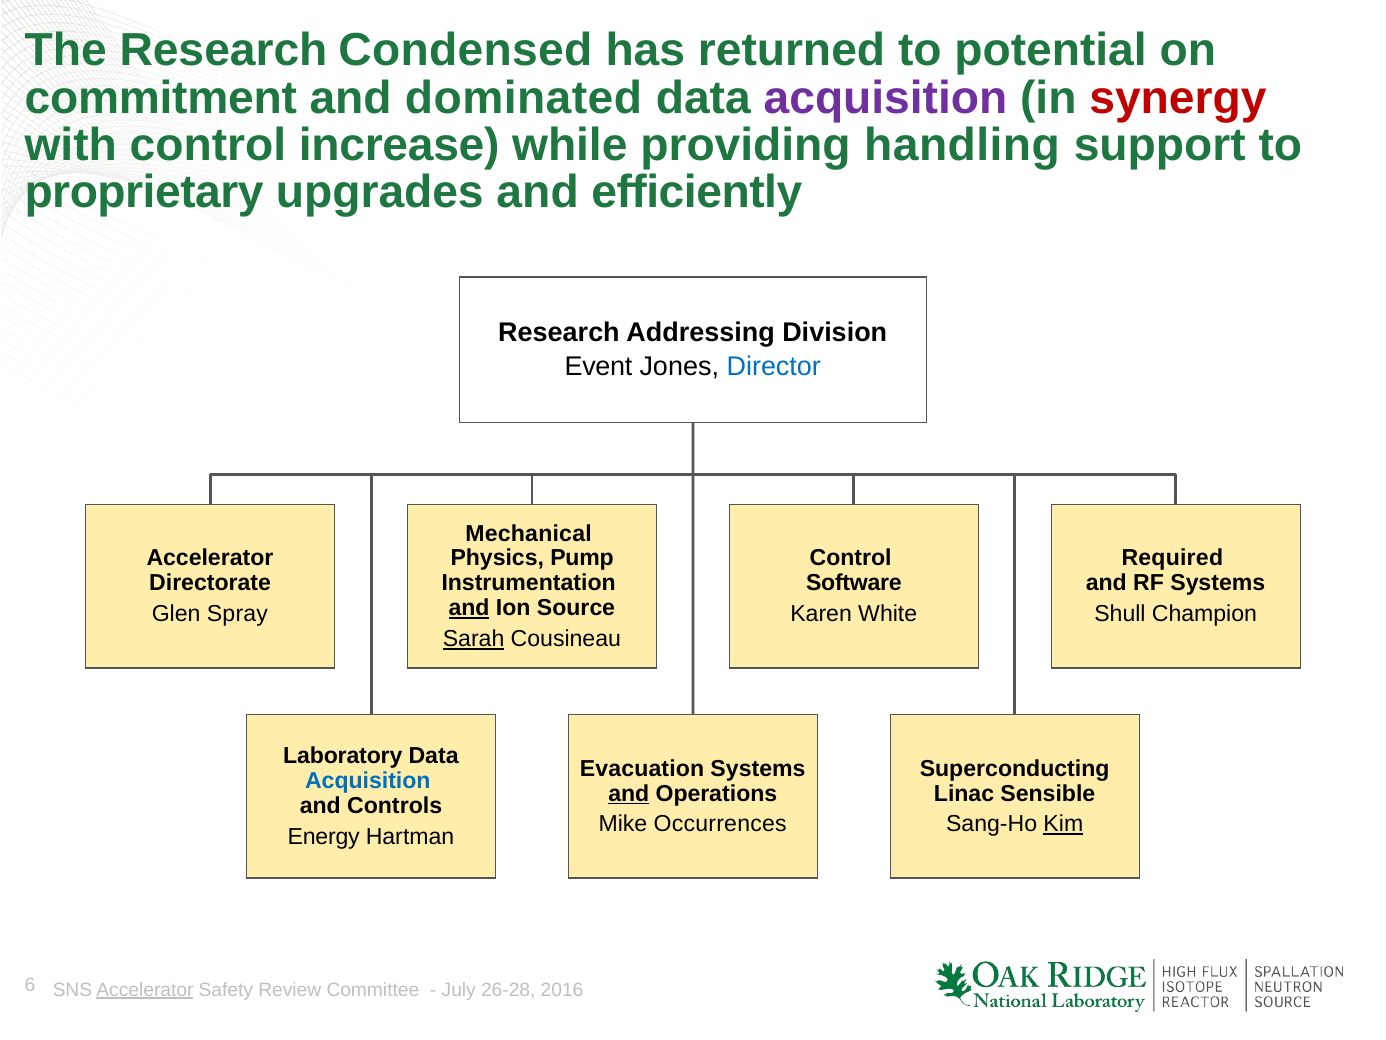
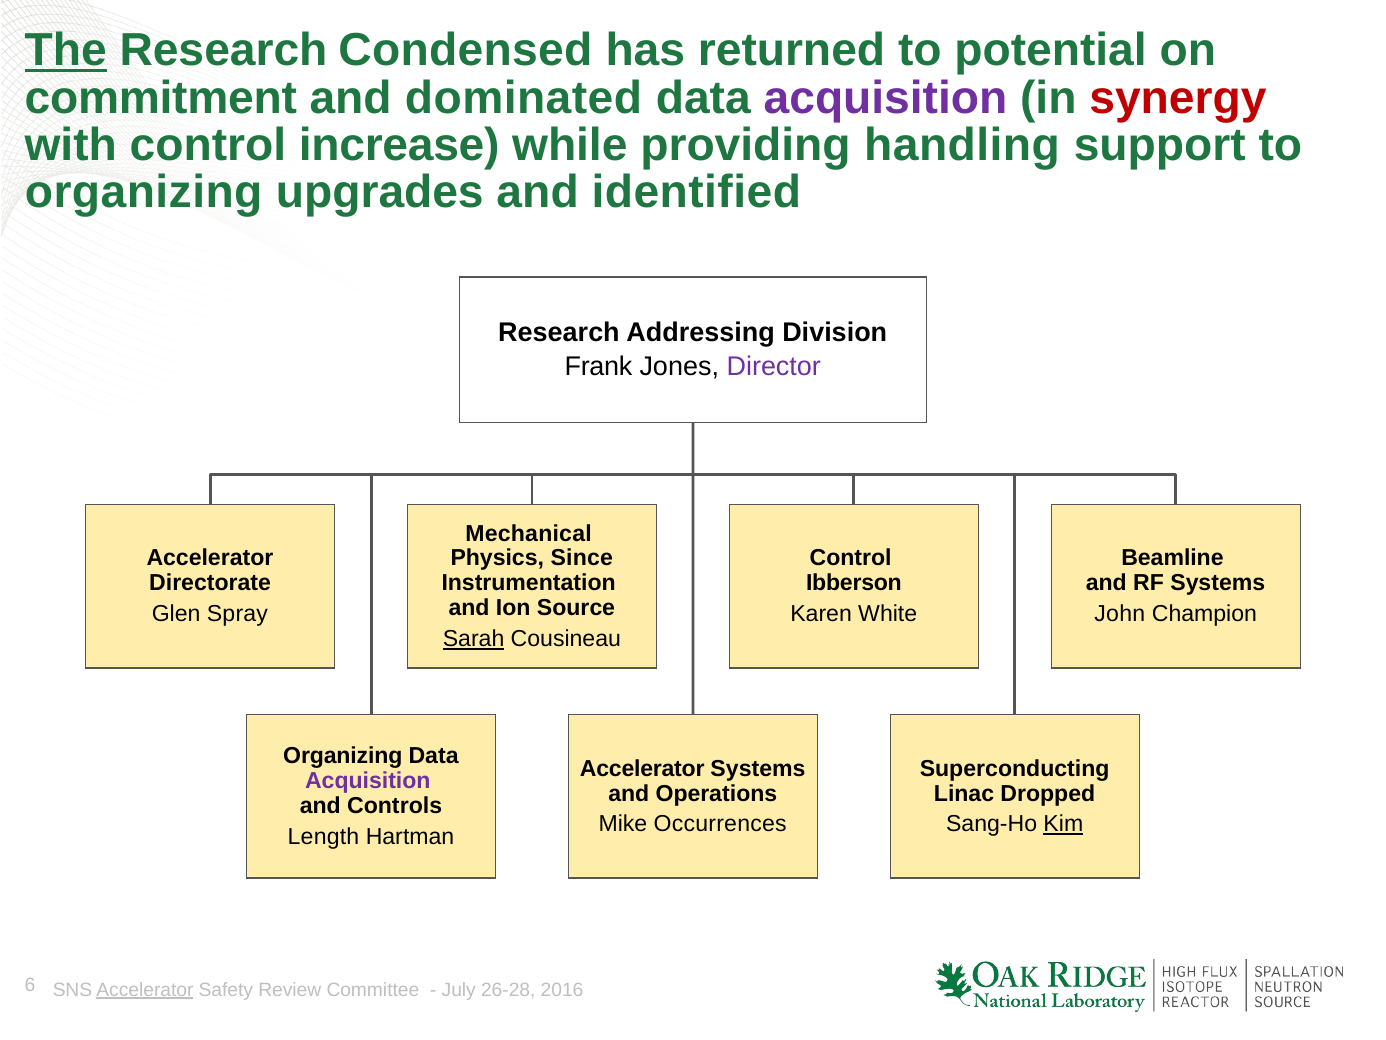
The underline: none -> present (66, 51)
proprietary: proprietary -> organizing (144, 192)
efficiently: efficiently -> identified (696, 192)
Event: Event -> Frank (598, 367)
Director colour: blue -> purple (774, 367)
Pump: Pump -> Since (582, 558)
Required: Required -> Beamline (1172, 558)
Software: Software -> Ibberson (854, 583)
and underline: present -> none (469, 608)
Shull: Shull -> John (1120, 614)
Laboratory: Laboratory -> Organizing (343, 756)
Evacuation: Evacuation -> Accelerator (642, 768)
Acquisition colour: blue -> purple (368, 781)
and underline: present -> none (629, 793)
Sensible: Sensible -> Dropped (1048, 793)
Energy: Energy -> Length (323, 836)
